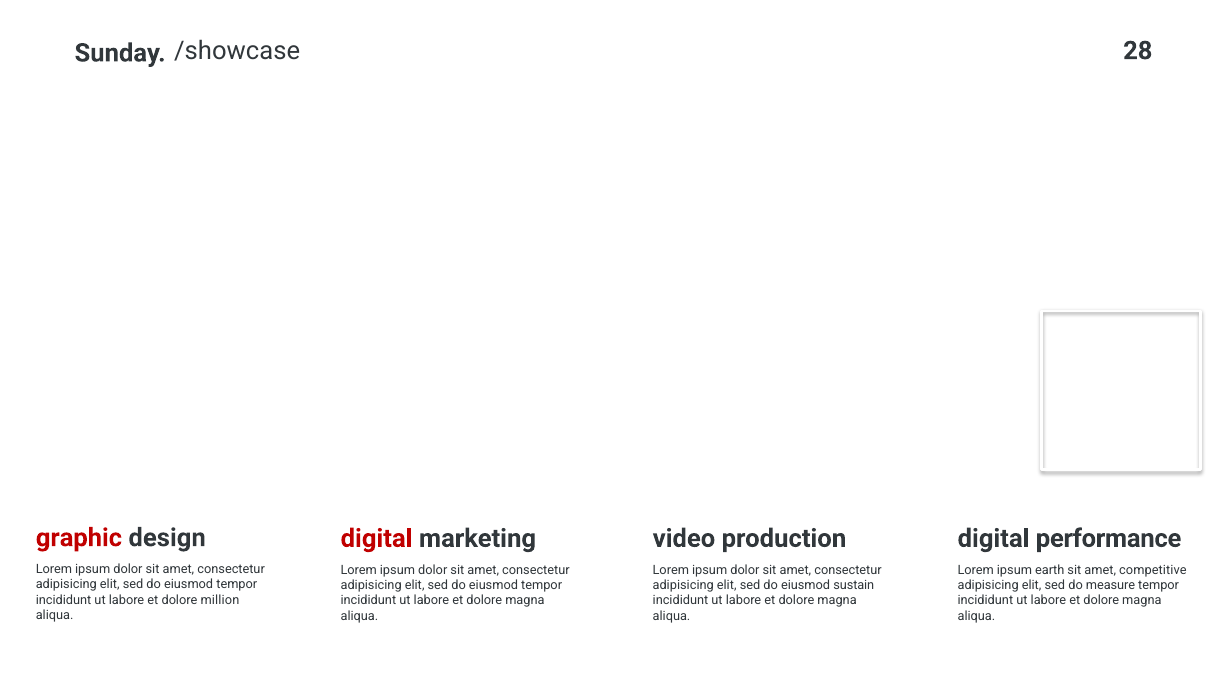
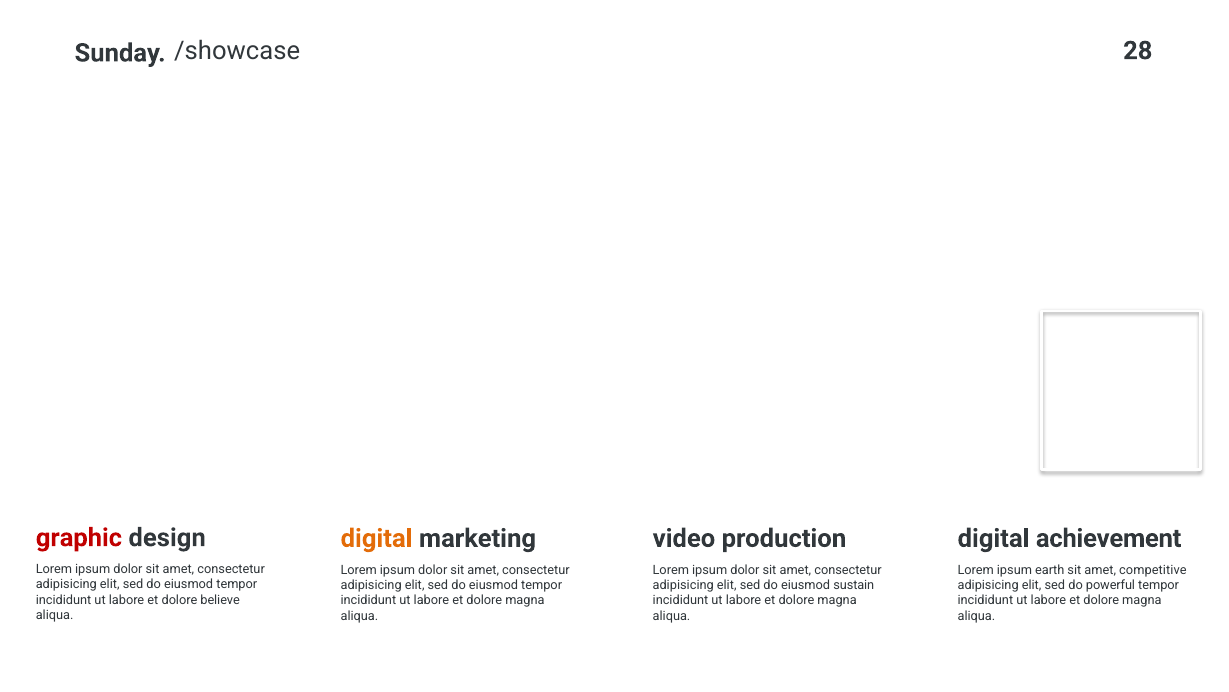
digital colour: red -> orange (377, 538)
performance: performance -> achievement (1109, 538)
measure: measure -> powerful (1111, 585)
million: million -> believe (220, 600)
